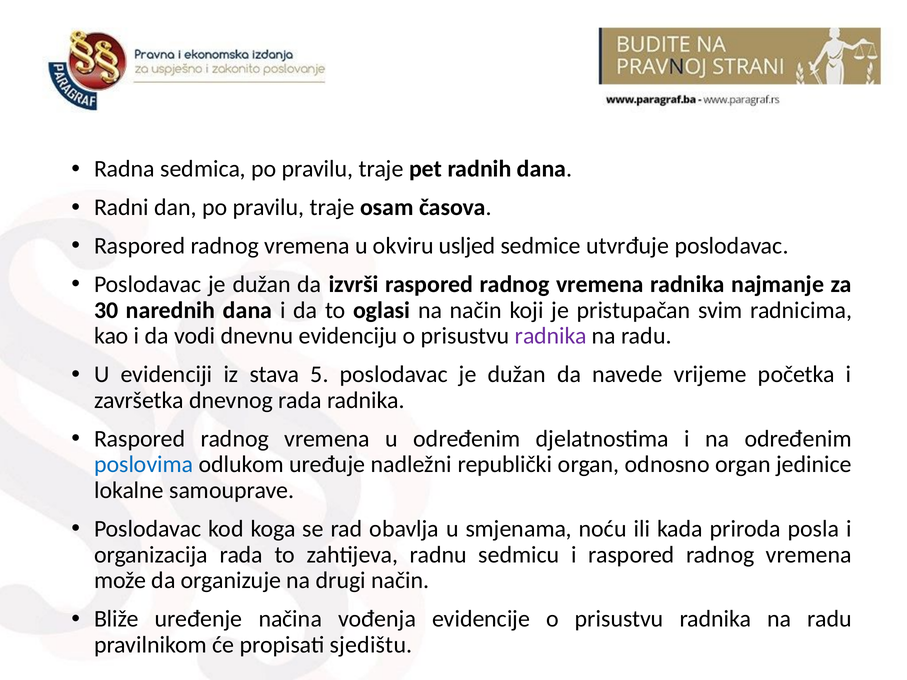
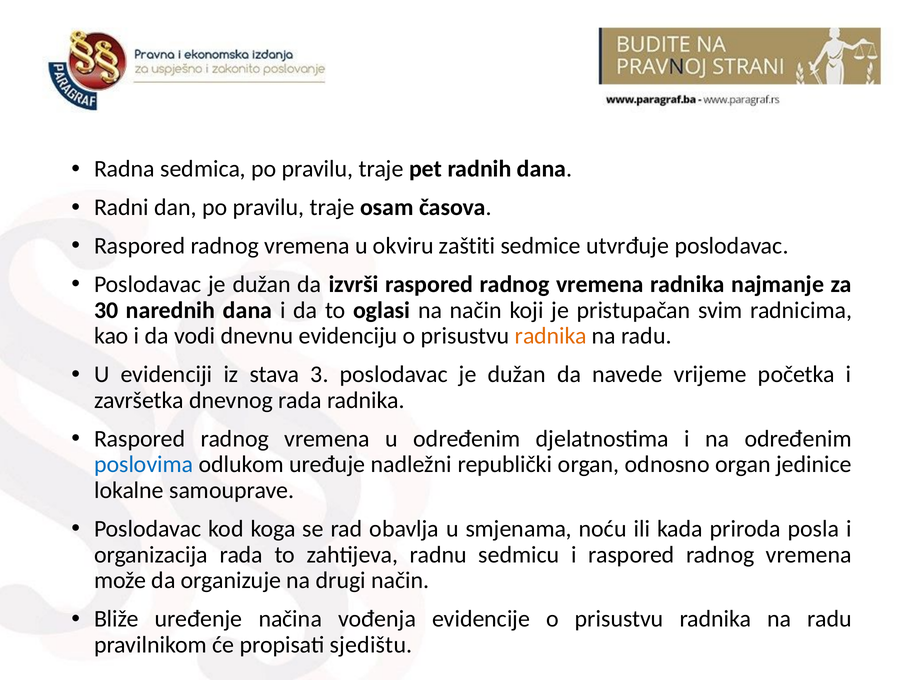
usljed: usljed -> zaštiti (467, 246)
radnika colour: purple -> orange (551, 336)
5: 5 -> 3 (319, 375)
